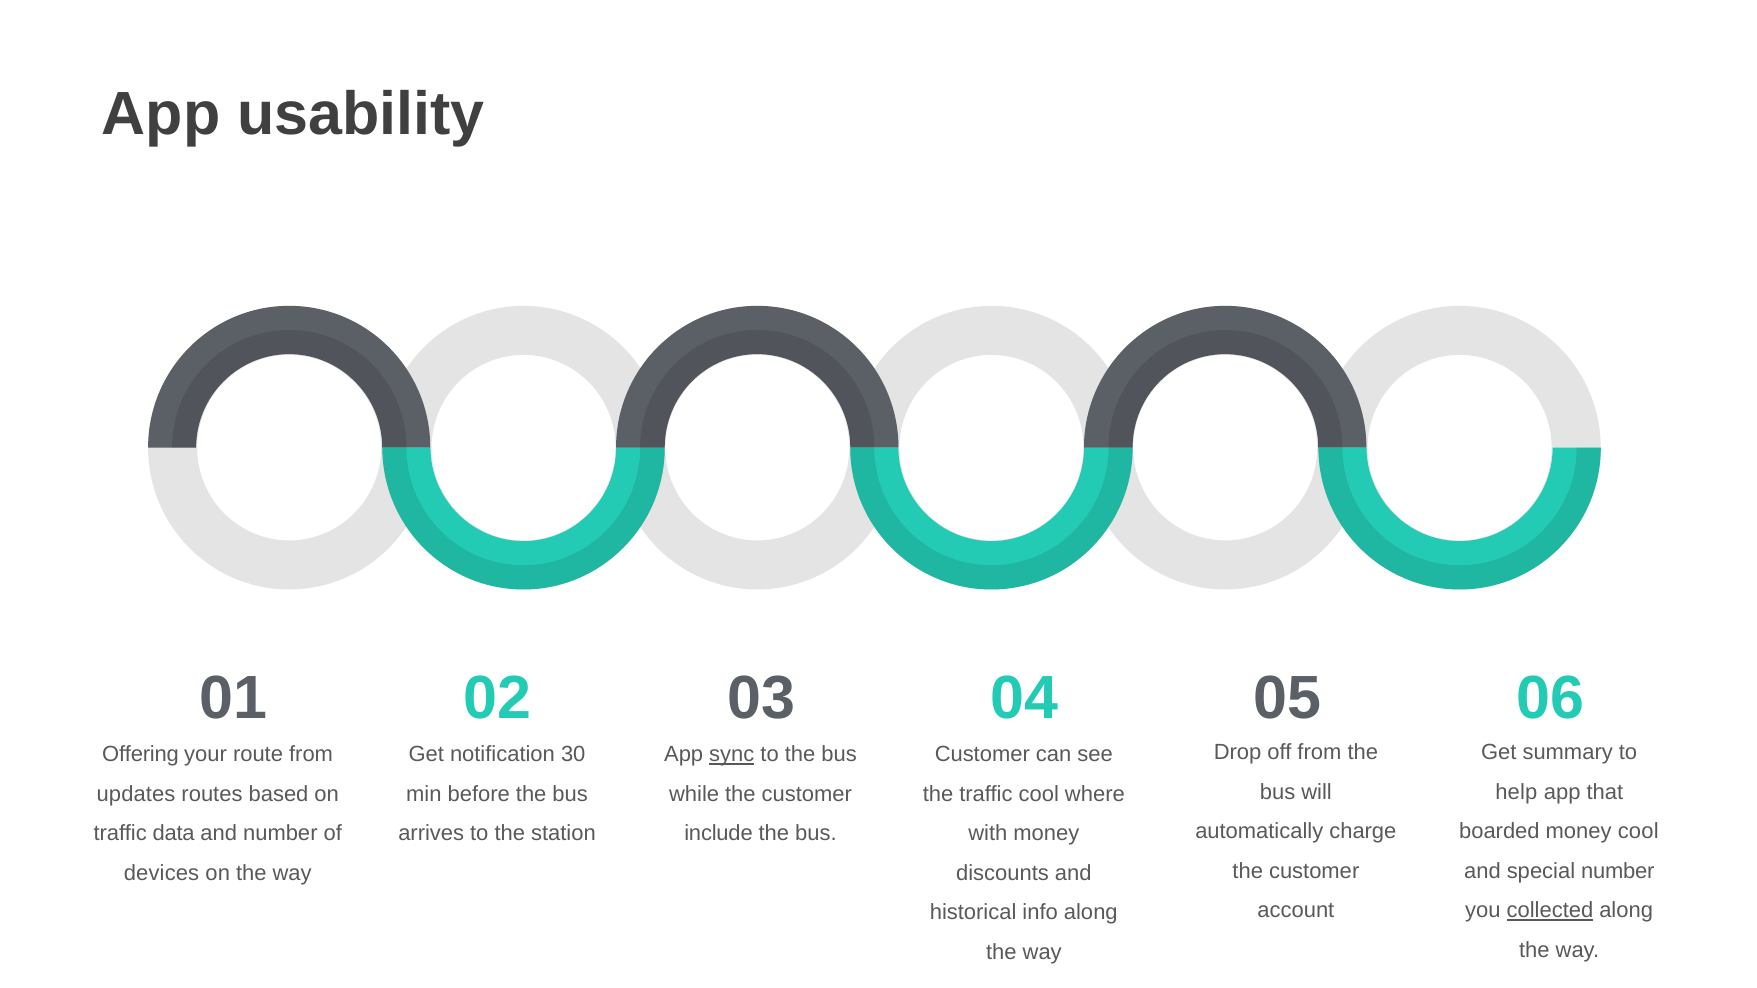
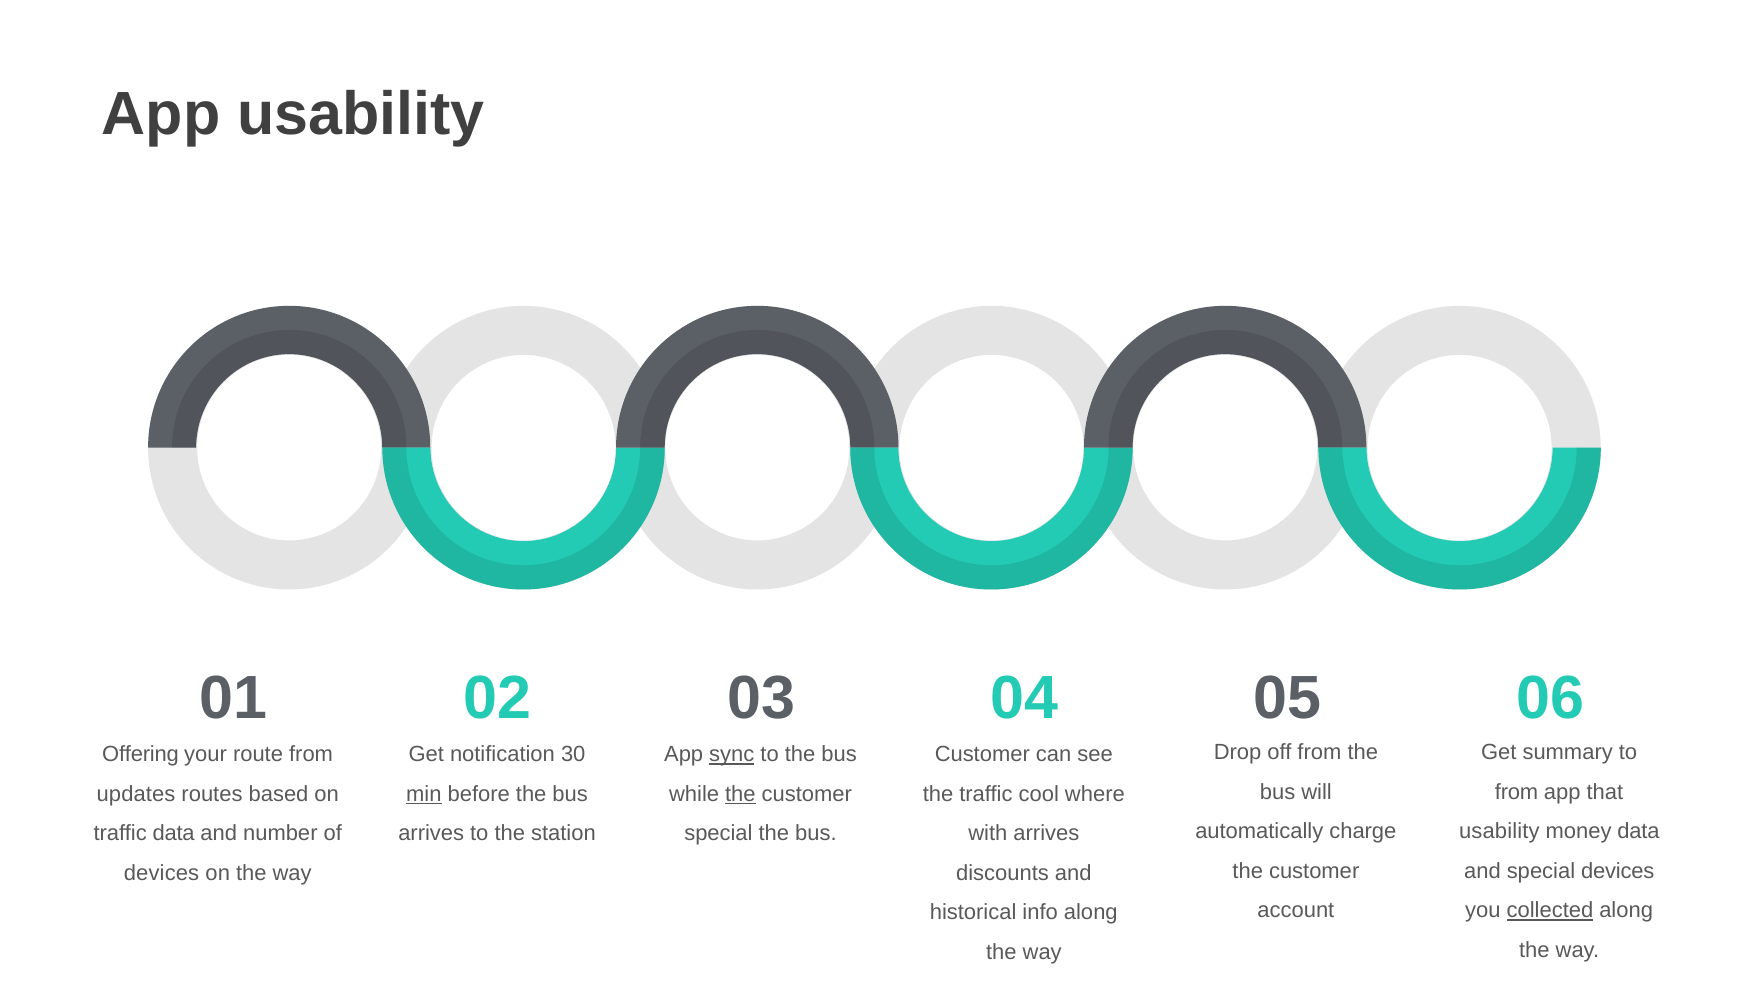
help: help -> from (1517, 792)
min underline: none -> present (424, 794)
the underline: none -> present (740, 794)
boarded: boarded -> usability (1499, 832)
money cool: cool -> data (1638, 832)
with money: money -> arrives (1046, 834)
include: include -> special (718, 834)
special number: number -> devices (1618, 871)
